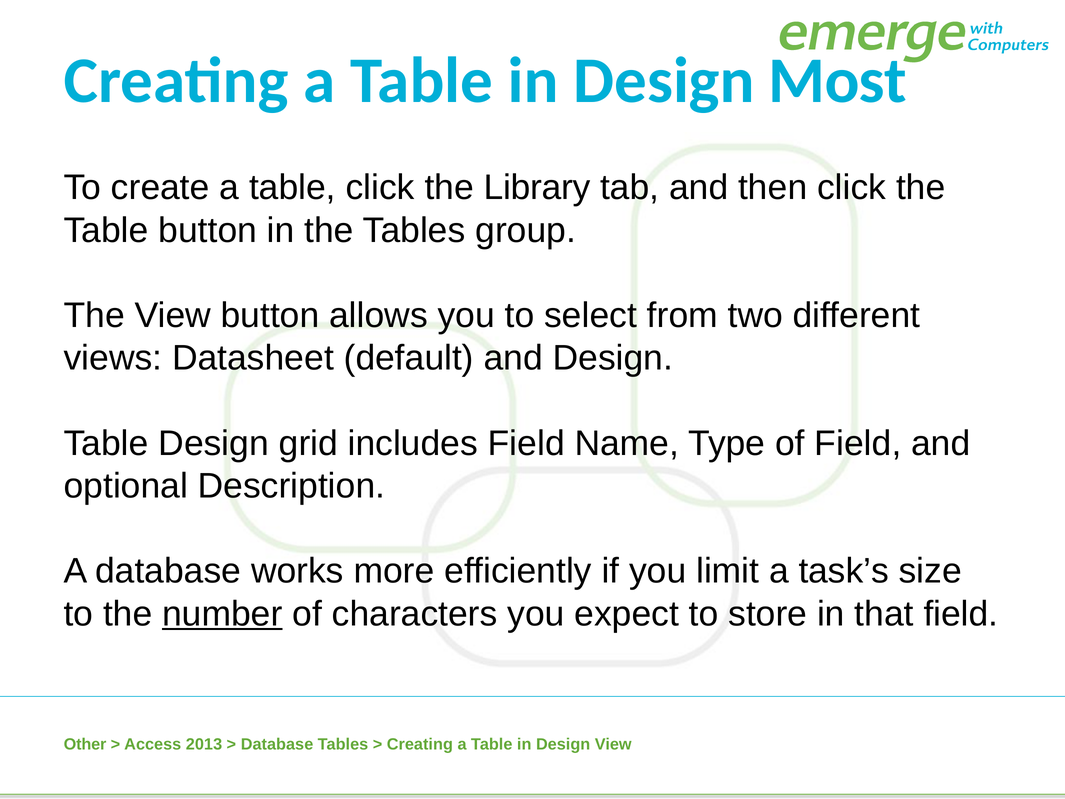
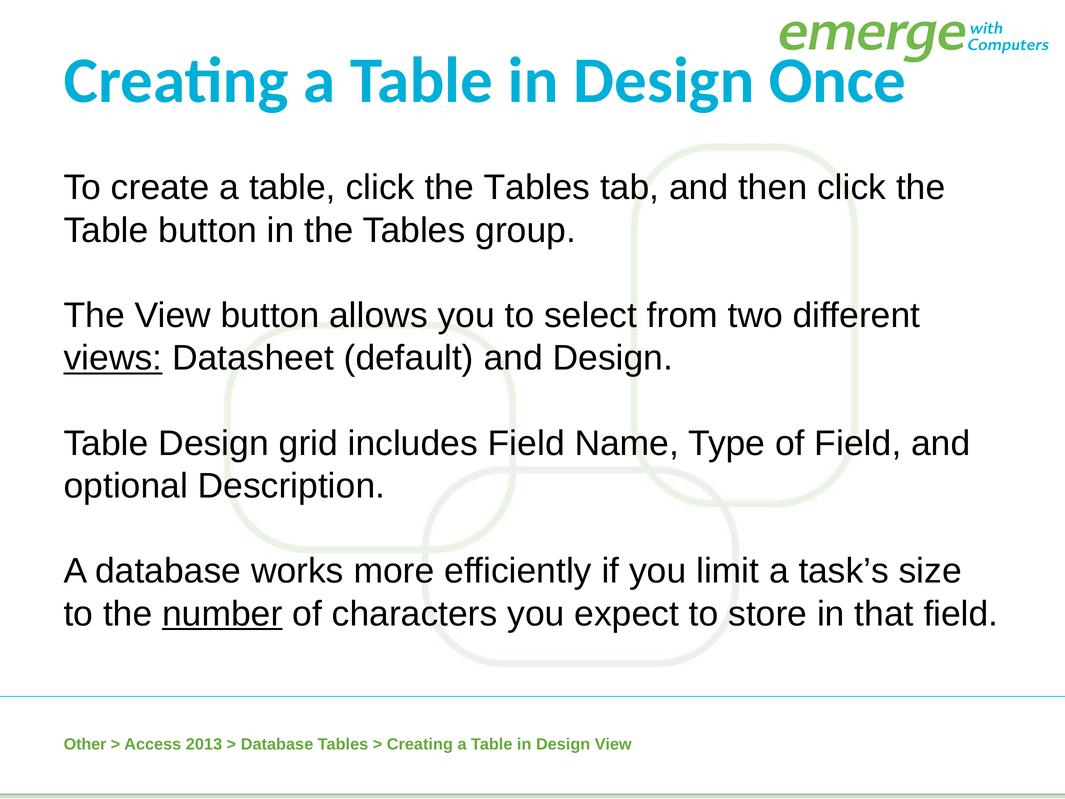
Most: Most -> Once (837, 81)
click the Library: Library -> Tables (537, 188)
views underline: none -> present (113, 358)
